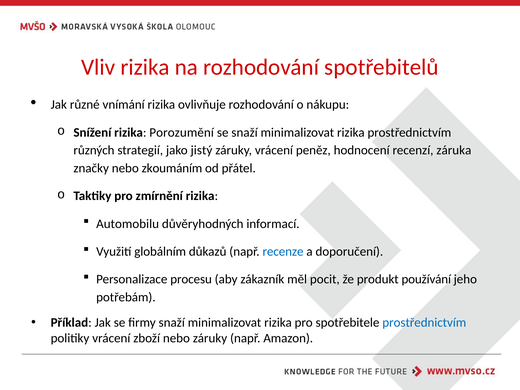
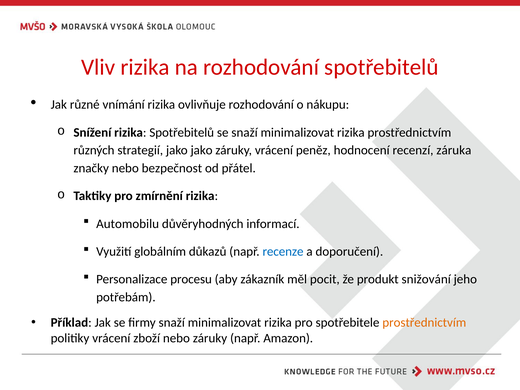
rizika Porozumění: Porozumění -> Spotřebitelů (182, 132)
jako jistý: jistý -> jako (202, 150)
zkoumáním: zkoumáním -> bezpečnost (172, 168)
používání: používání -> snižování (426, 279)
prostřednictvím colour: blue -> orange (424, 323)
